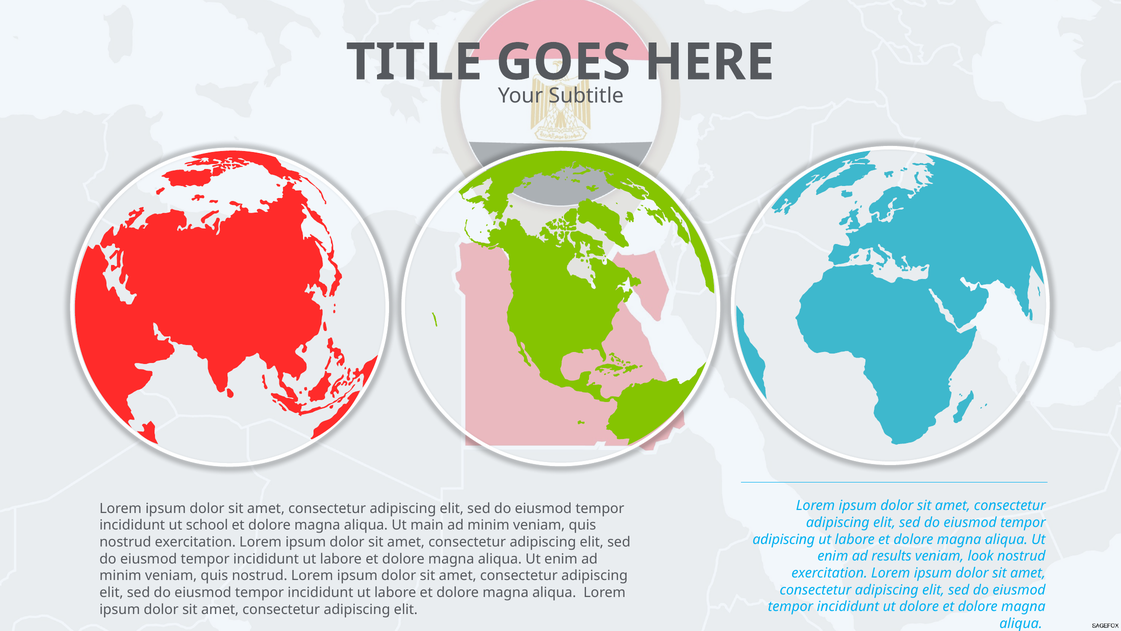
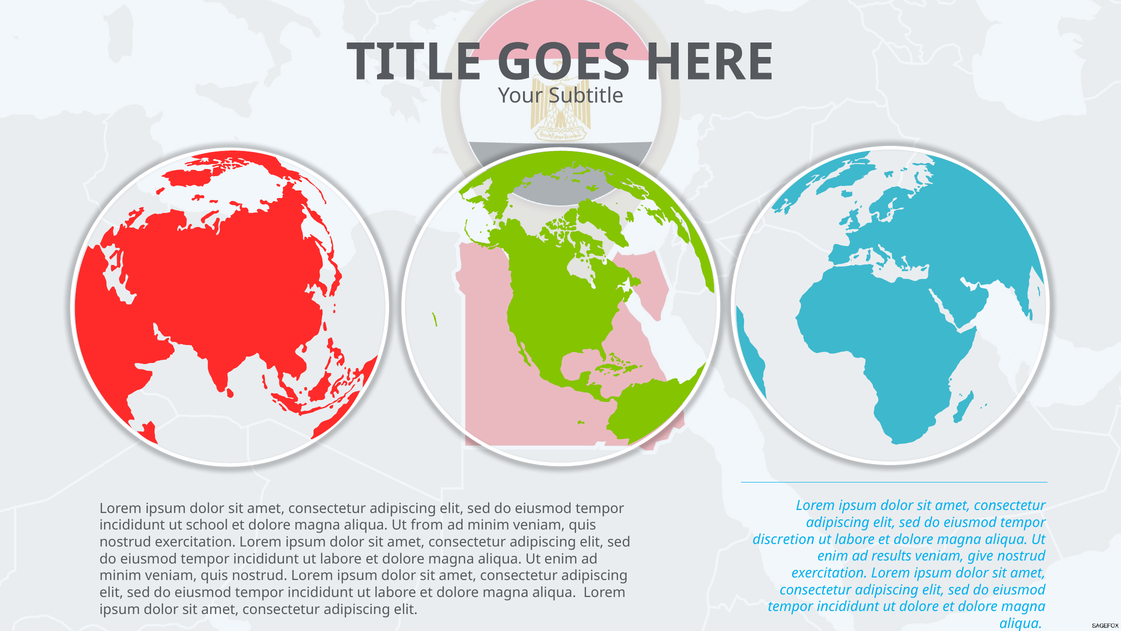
main: main -> from (427, 525)
adipiscing: adipiscing -> discretion (784, 539)
look: look -> give (981, 556)
